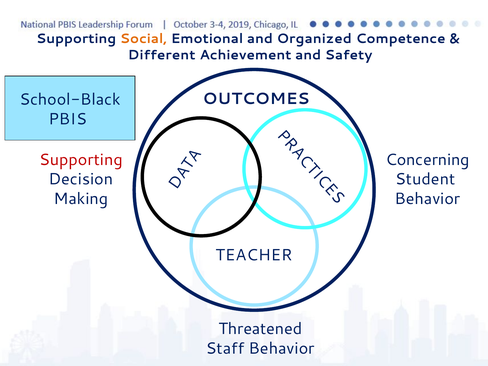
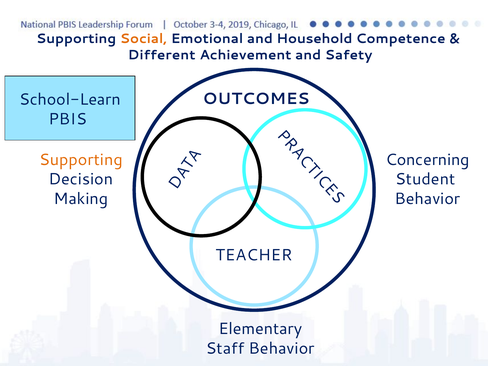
Organized: Organized -> Household (314, 39)
School-Black: School-Black -> School-Learn (70, 99)
Supporting colour: red -> orange (81, 160)
Threatened: Threatened -> Elementary (260, 329)
